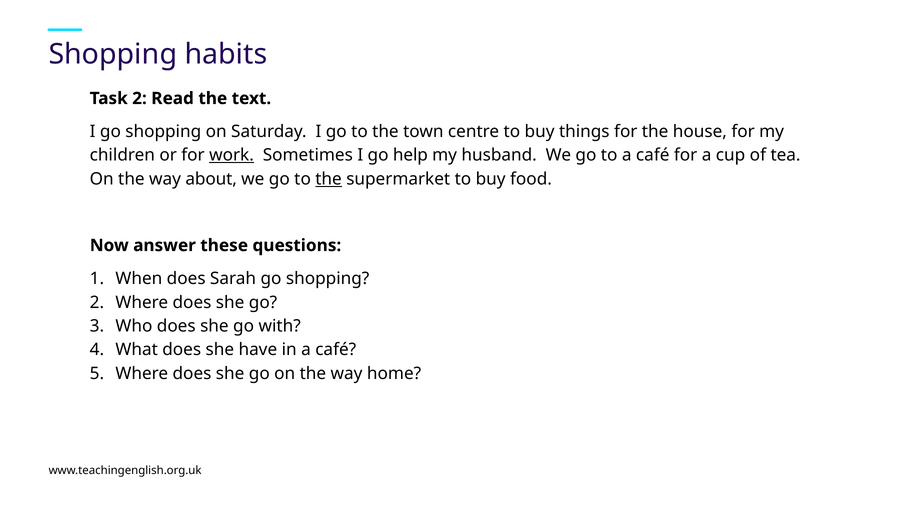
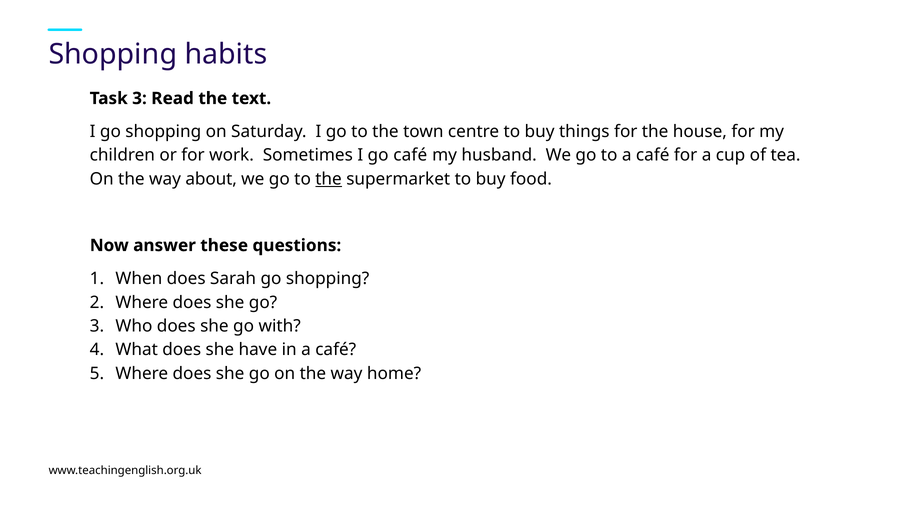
Task 2: 2 -> 3 (139, 98)
work underline: present -> none (232, 155)
go help: help -> café (410, 155)
